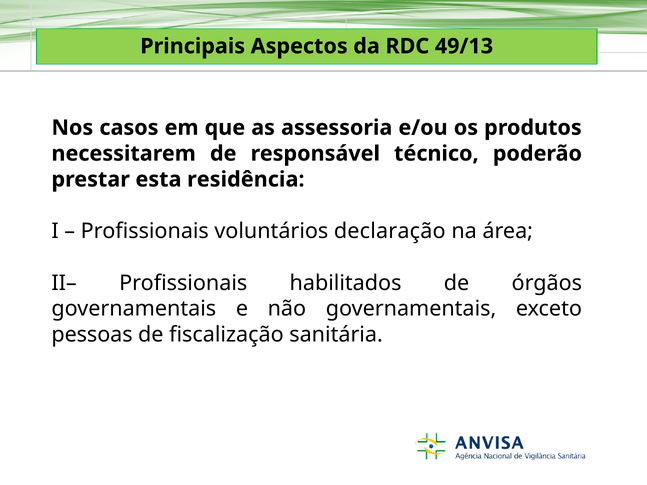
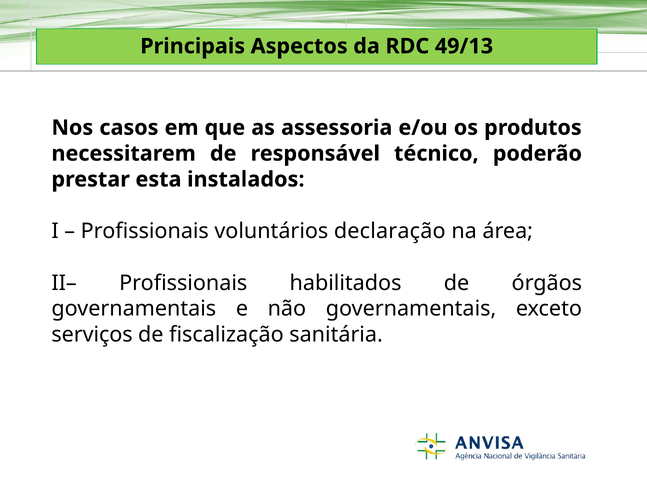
residência: residência -> instalados (246, 180)
pessoas: pessoas -> serviços (92, 335)
